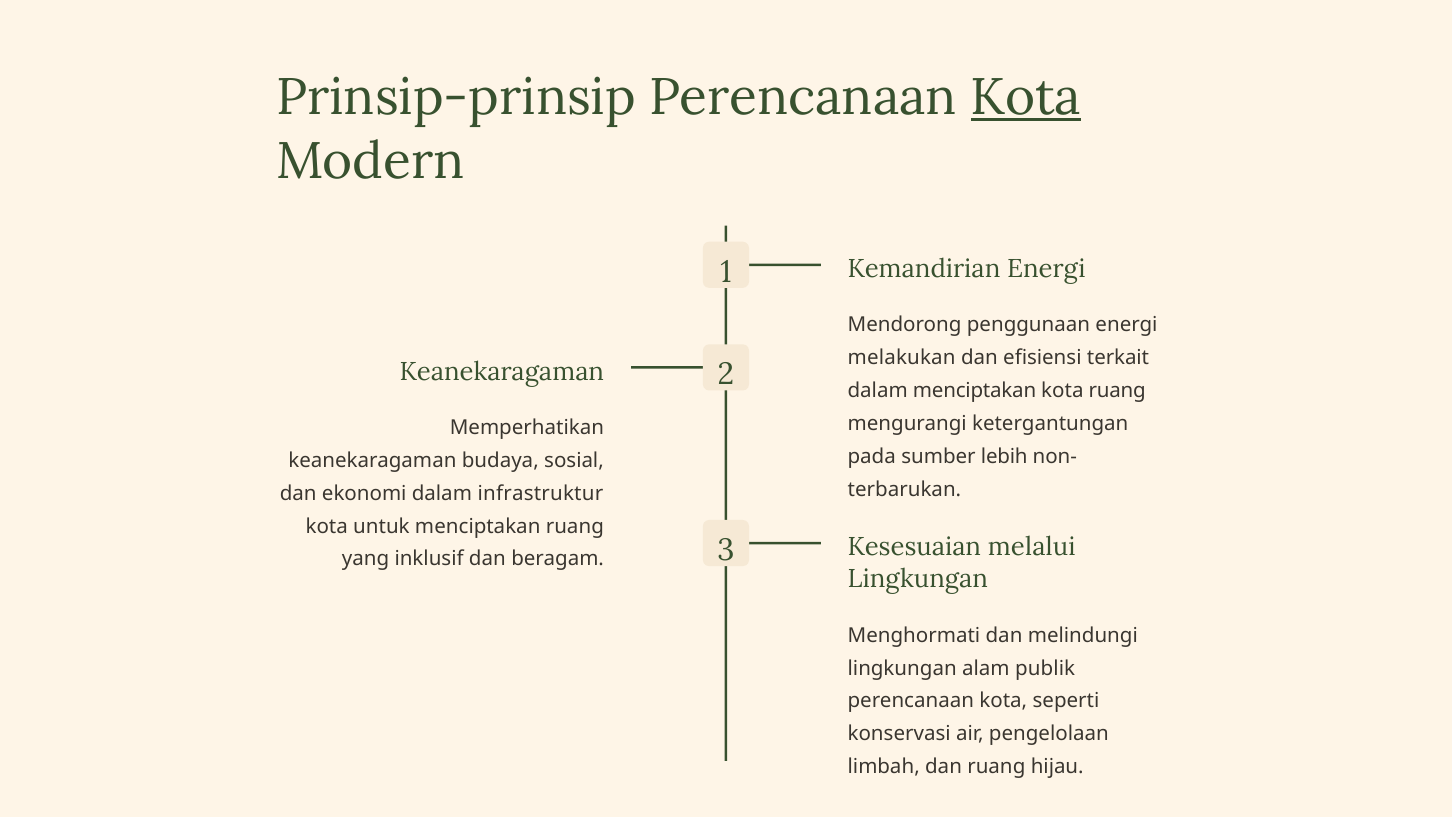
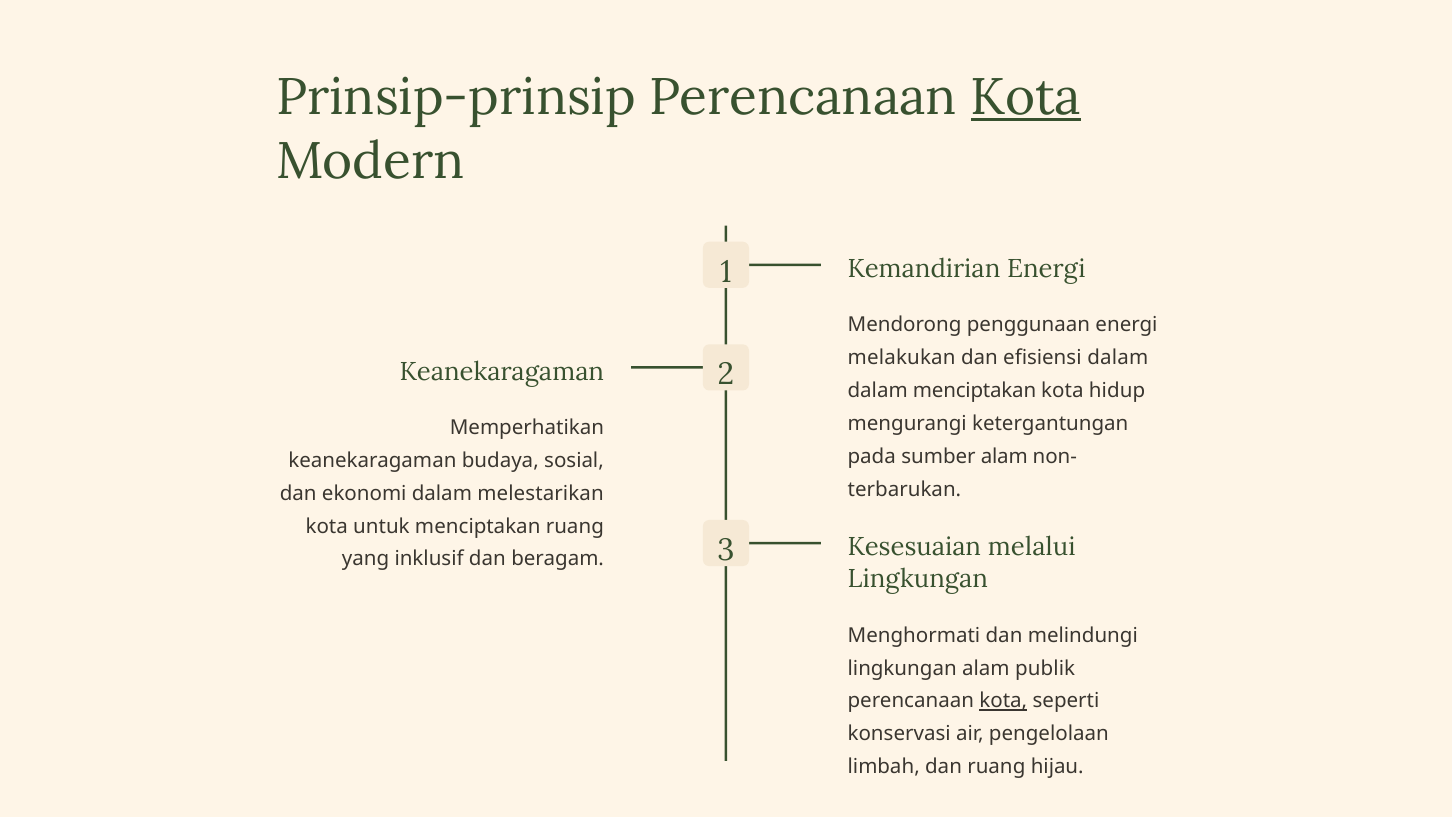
efisiensi terkait: terkait -> dalam (1118, 358)
kota ruang: ruang -> hidup (1117, 391)
sumber lebih: lebih -> alam (1004, 456)
infrastruktur: infrastruktur -> melestarikan (541, 493)
kota underline: none -> present (1003, 701)
